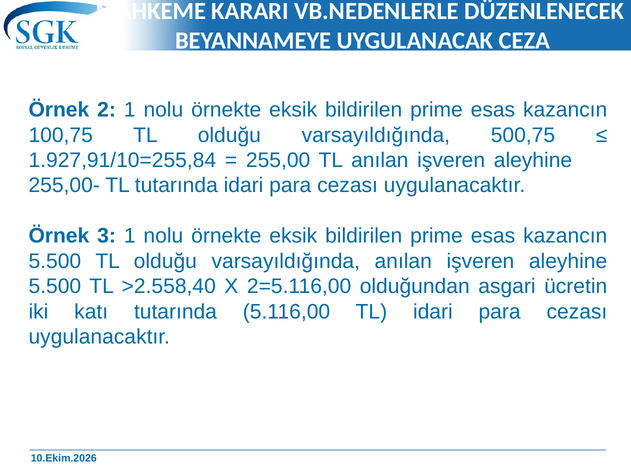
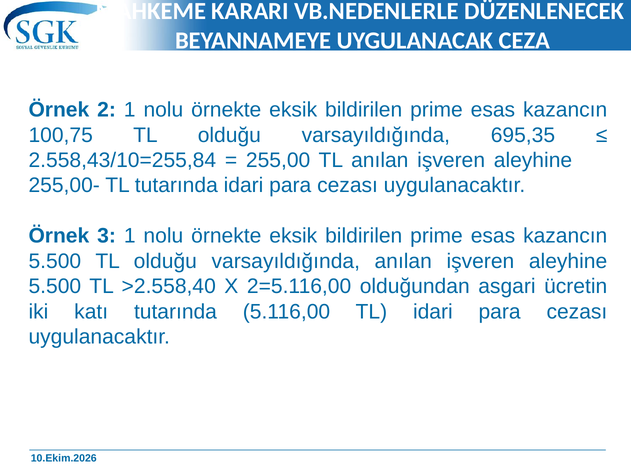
500,75: 500,75 -> 695,35 (523, 135)
1.927,91/10=255,84: 1.927,91/10=255,84 -> 2.558,43/10=255,84 (122, 160)
